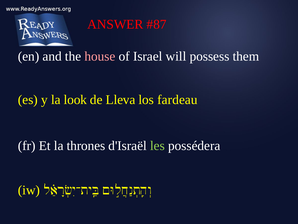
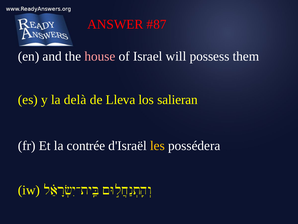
look: look -> delà (75, 99)
fardeau: fardeau -> salieran (178, 99)
thrones: thrones -> contrée (86, 145)
les colour: light green -> yellow (157, 145)
